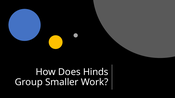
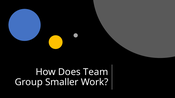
Hinds: Hinds -> Team (96, 72)
